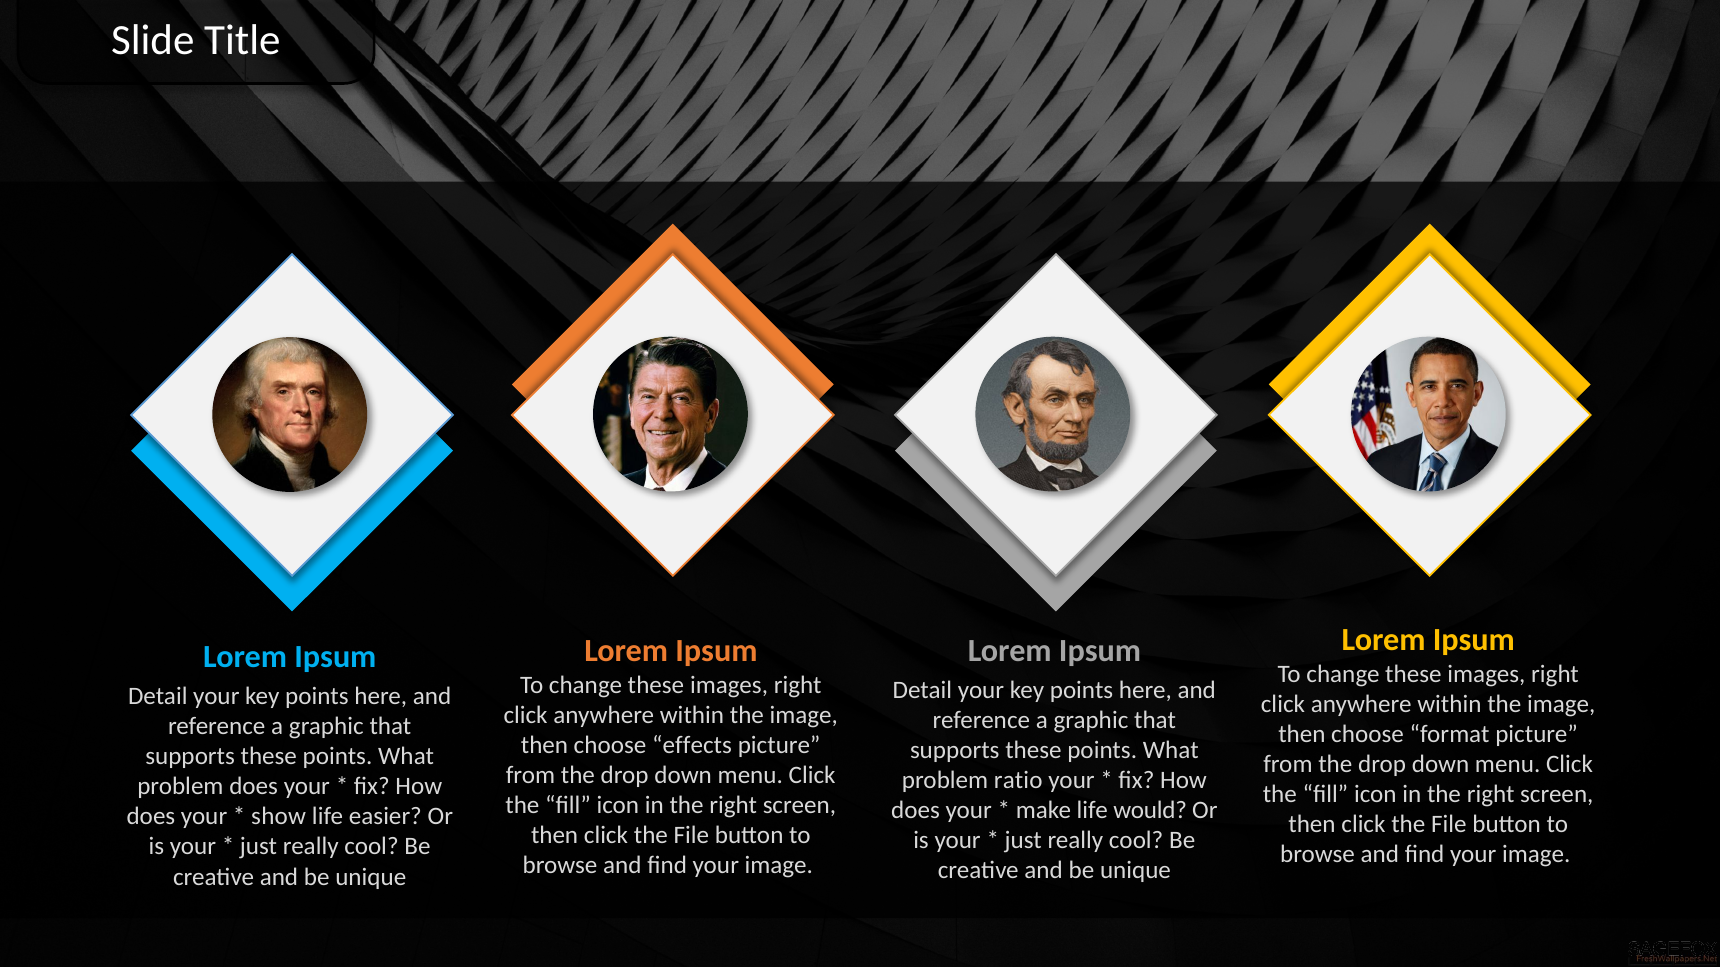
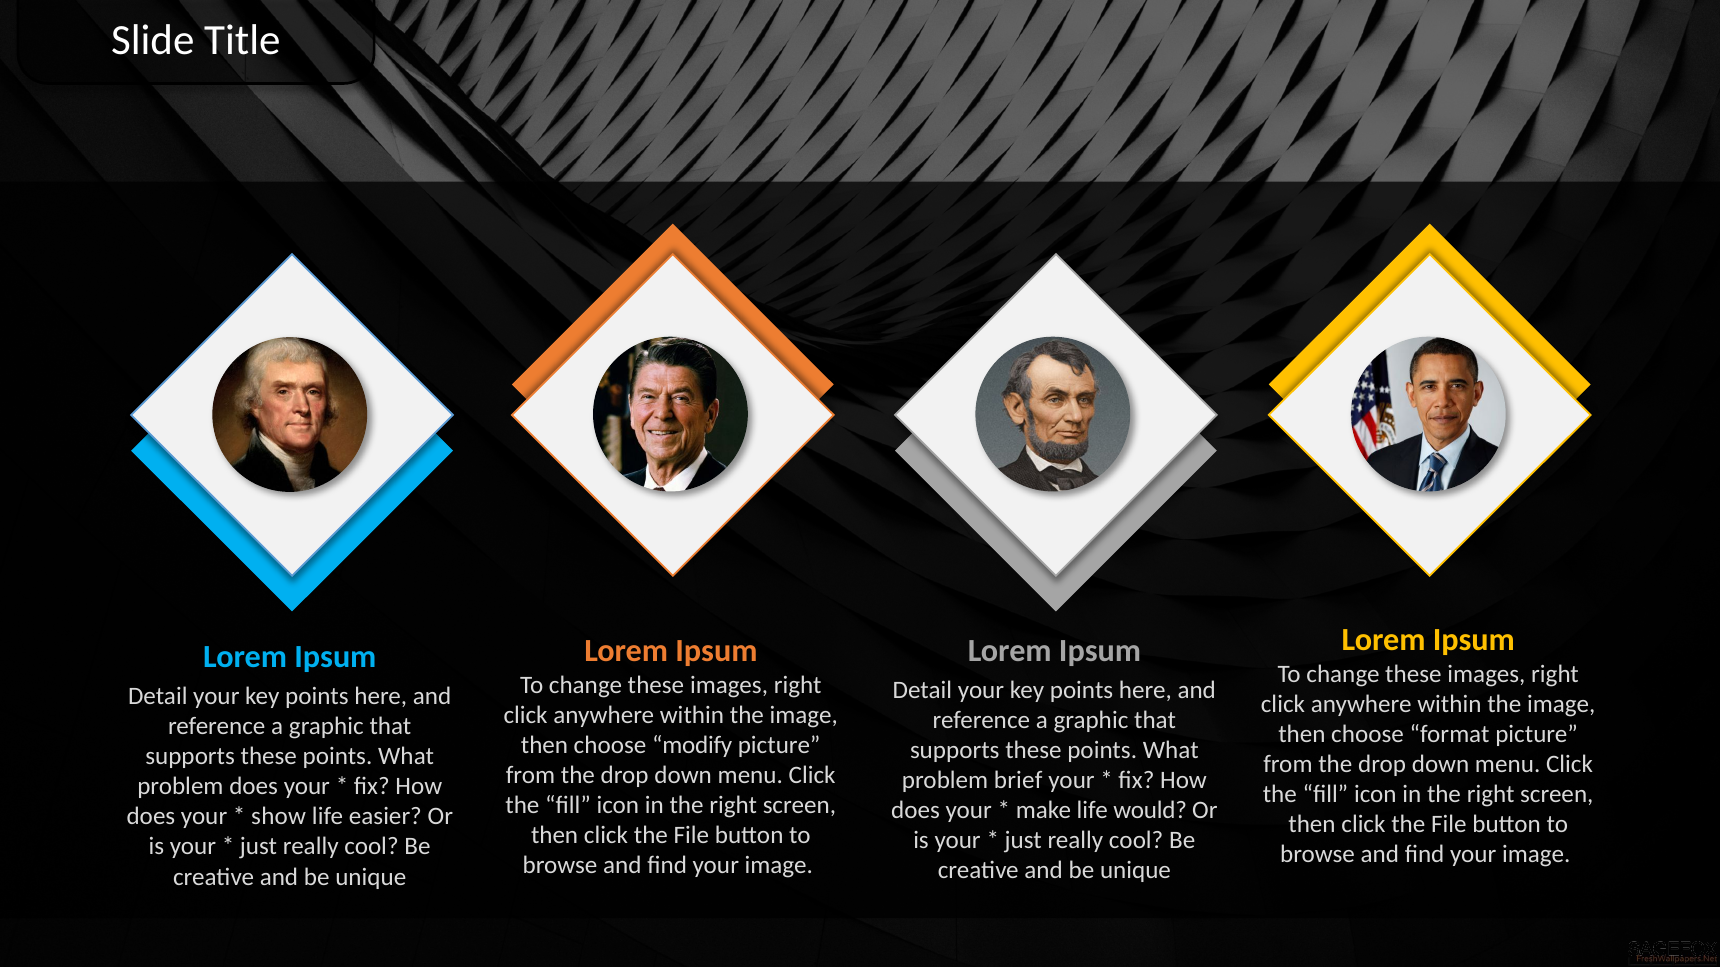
effects: effects -> modify (692, 745)
ratio: ratio -> brief (1018, 780)
